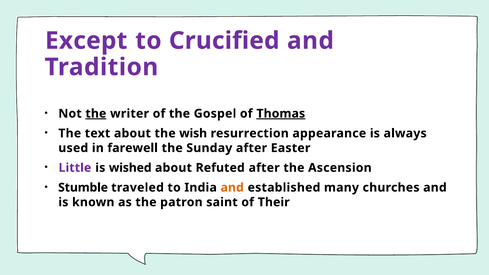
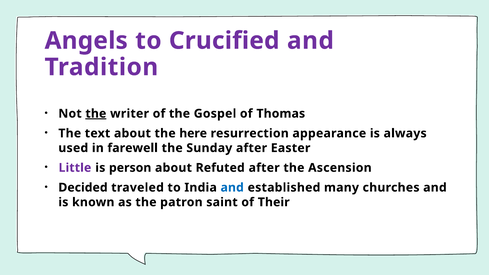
Except: Except -> Angels (86, 41)
Thomas underline: present -> none (281, 114)
wish: wish -> here (193, 133)
wished: wished -> person (130, 168)
Stumble: Stumble -> Decided (83, 188)
and colour: orange -> blue (232, 188)
